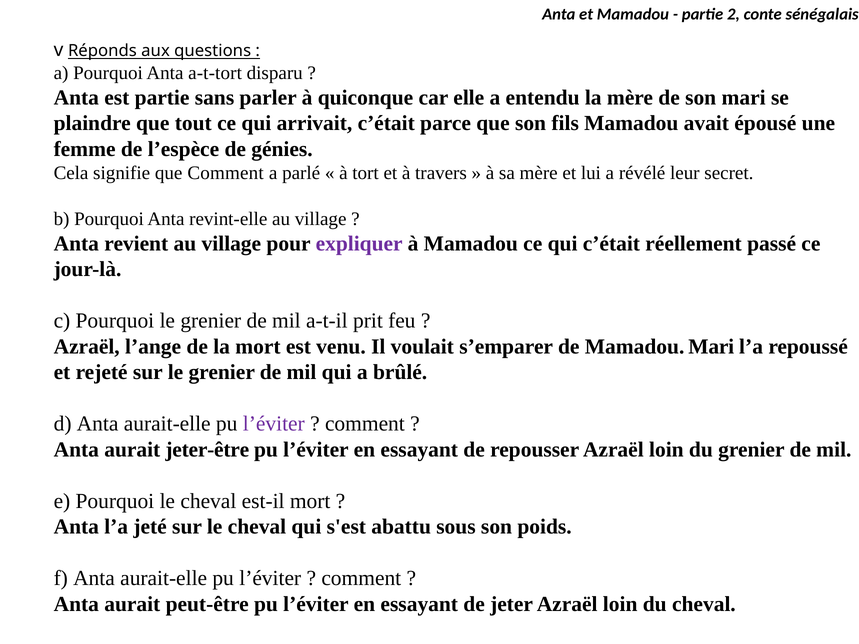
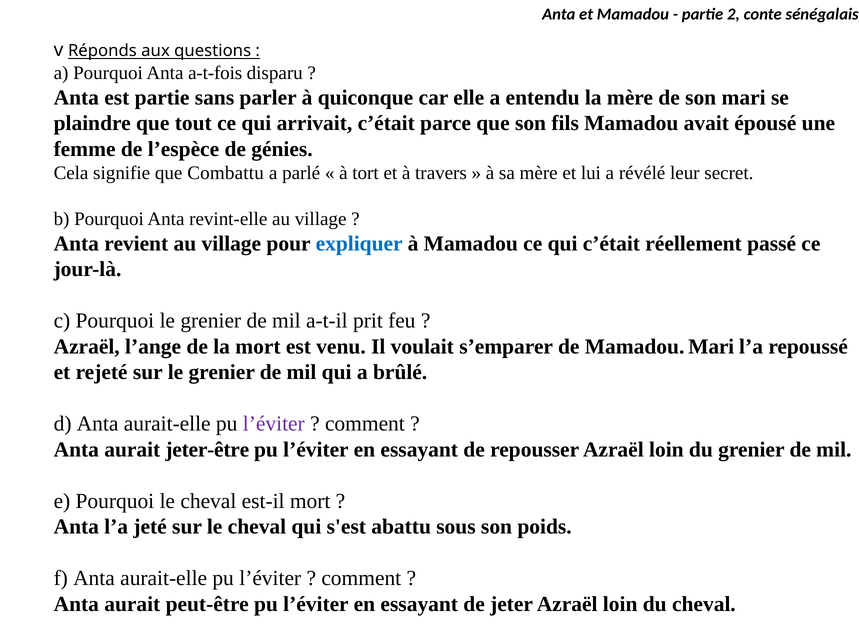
a-t-tort: a-t-tort -> a-t-fois (215, 73)
que Comment: Comment -> Combattu (226, 173)
expliquer colour: purple -> blue (359, 244)
